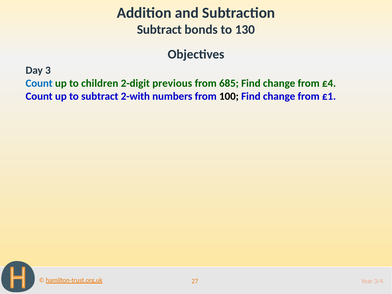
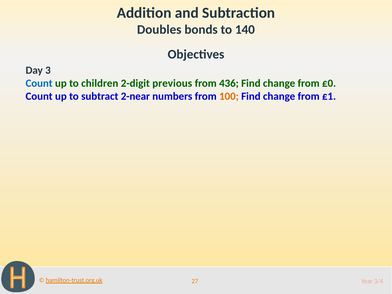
Subtract: Subtract -> Doubles (159, 30)
130: 130 -> 140 (245, 30)
685: 685 -> 436 (229, 83)
£4: £4 -> £0 (329, 83)
2-with: 2-with -> 2-near (135, 96)
100 colour: black -> orange (229, 96)
